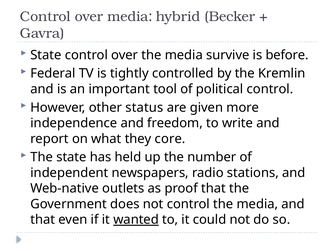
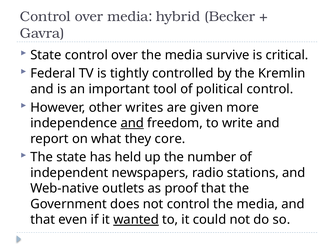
before: before -> critical (287, 55)
status: status -> writes (144, 107)
and underline: none -> present (132, 123)
